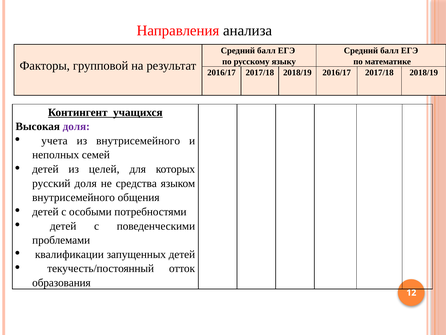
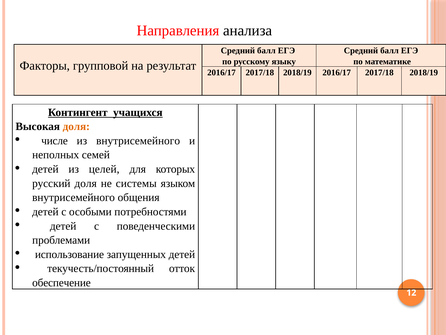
доля colour: purple -> orange (76, 126)
учета: учета -> числе (55, 141)
средства: средства -> системы (136, 183)
квалификации: квалификации -> использование (70, 254)
образования: образования -> обеспечение (61, 282)
